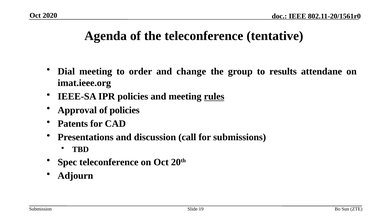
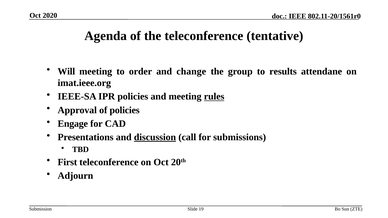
Dial: Dial -> Will (66, 71)
Patents: Patents -> Engage (73, 124)
discussion underline: none -> present (155, 137)
Spec: Spec -> First (67, 162)
